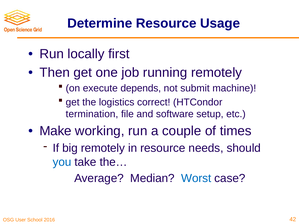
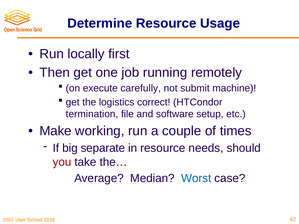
depends: depends -> carefully (141, 88)
big remotely: remotely -> separate (103, 148)
you colour: blue -> red (62, 162)
